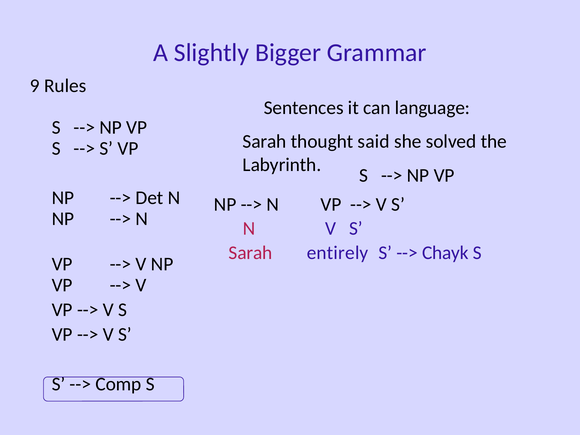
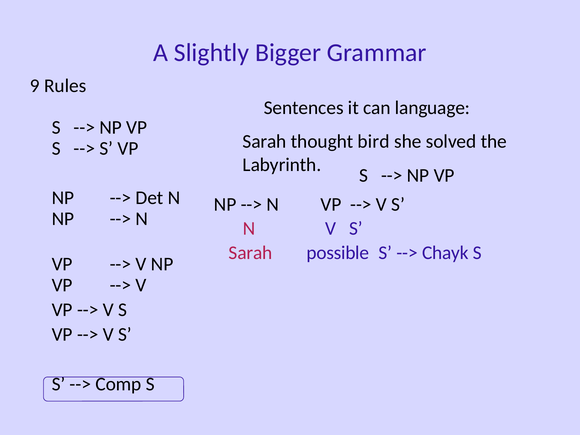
said: said -> bird (374, 141)
entirely: entirely -> possible (338, 253)
